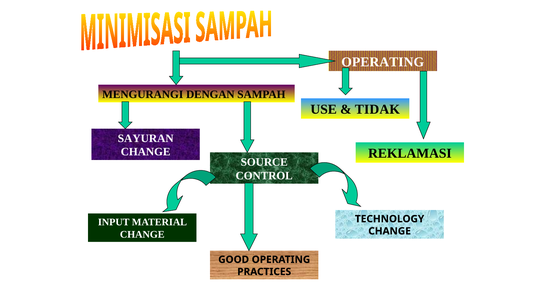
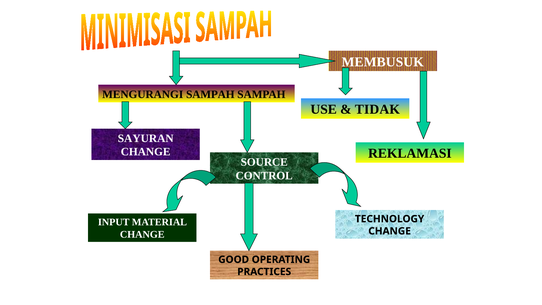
OPERATING: OPERATING -> MEMBUSUK (383, 62)
MENGURANGI DENGAN: DENGAN -> SAMPAH (210, 94)
